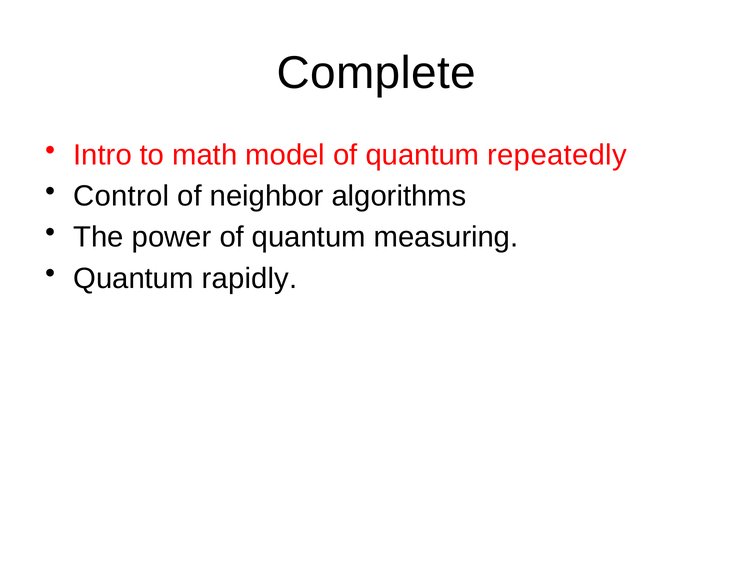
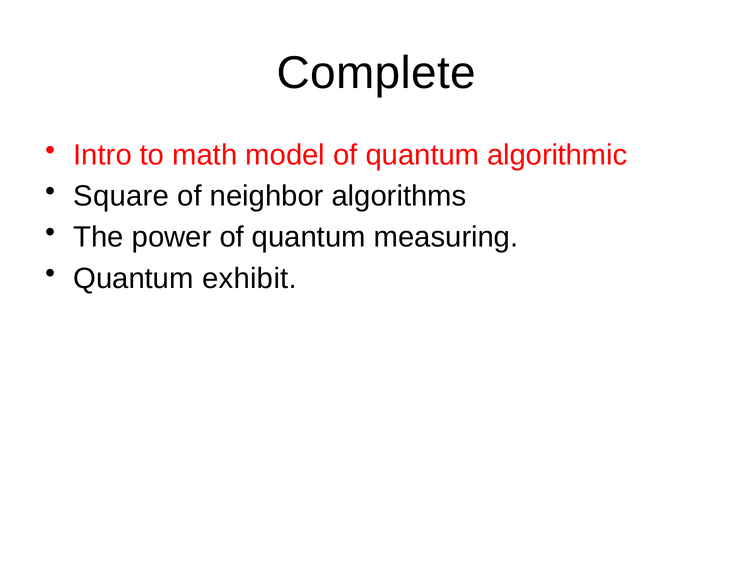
repeatedly: repeatedly -> algorithmic (557, 155)
Control: Control -> Square (121, 196)
rapidly: rapidly -> exhibit (249, 278)
